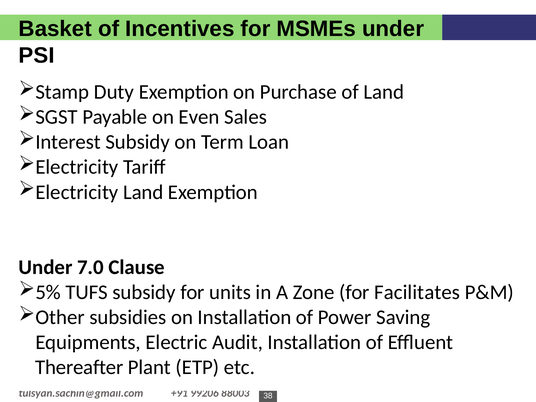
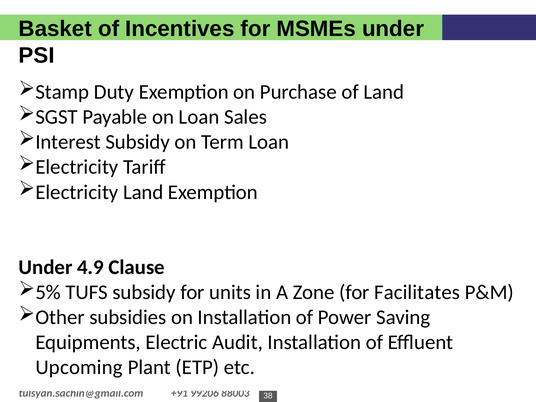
on Even: Even -> Loan (199, 117)
7.0: 7.0 -> 4.9 (90, 267)
Thereafter: Thereafter -> Upcoming (79, 367)
